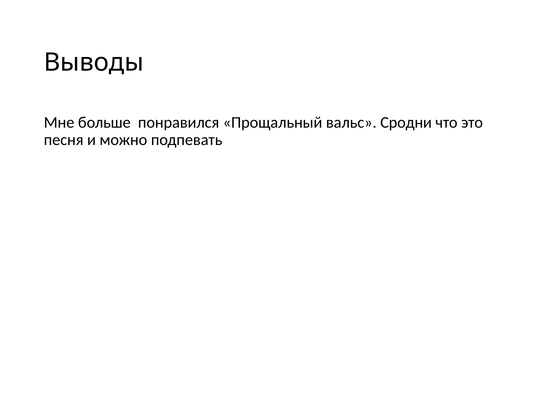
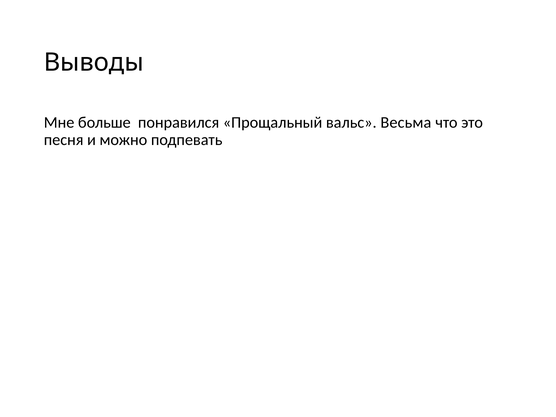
Сродни: Сродни -> Весьма (406, 122)
